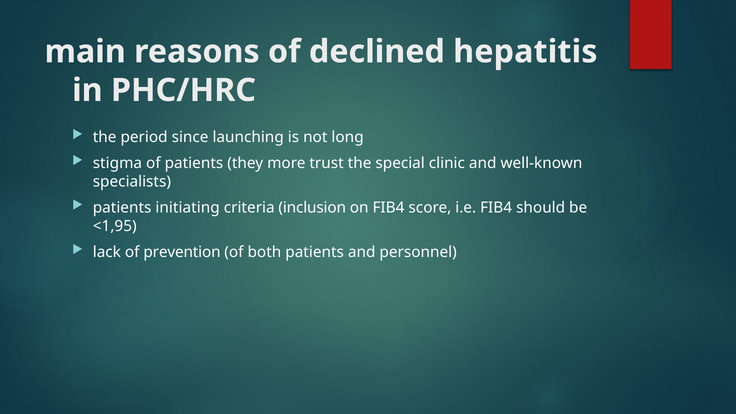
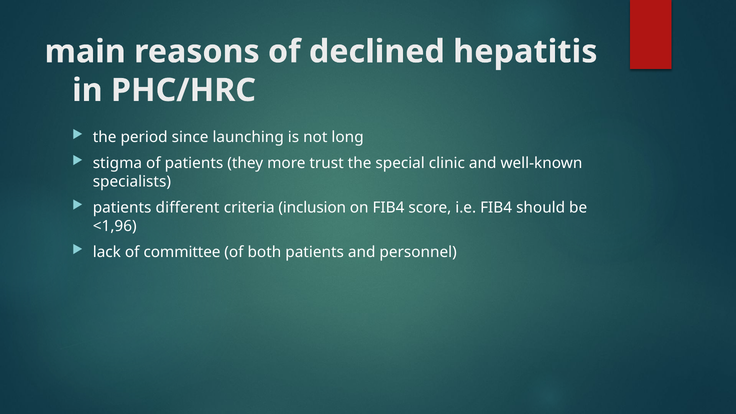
initiating: initiating -> different (188, 208)
<1,95: <1,95 -> <1,96 (115, 226)
prevention: prevention -> committee (182, 252)
